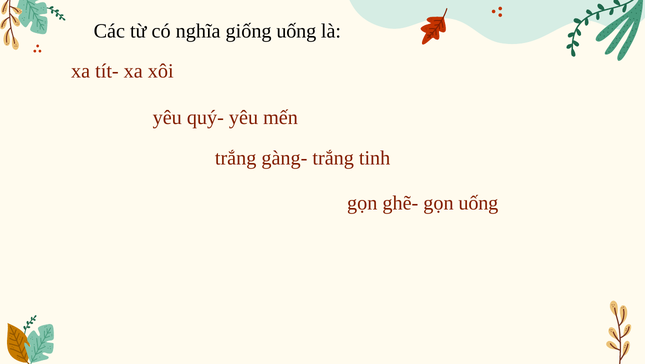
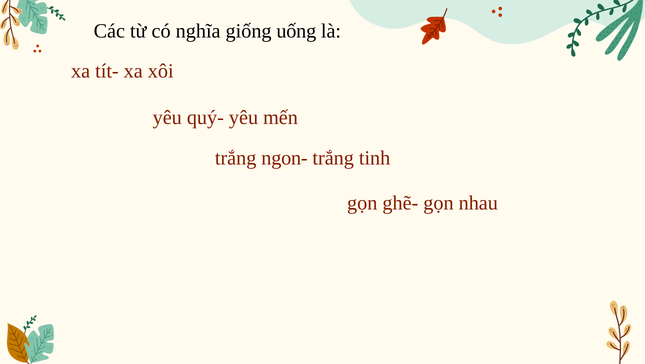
gàng-: gàng- -> ngon- (285, 158)
gọn uống: uống -> nhau (478, 203)
